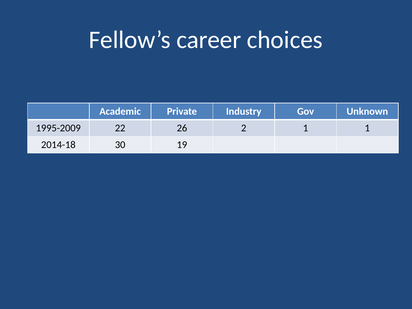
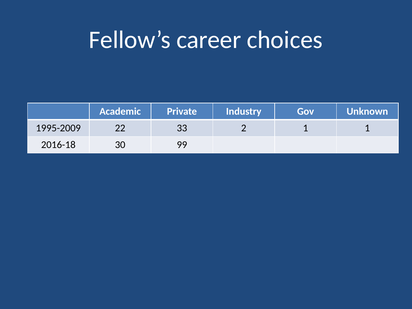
26: 26 -> 33 (182, 128)
2014-18: 2014-18 -> 2016-18 (58, 145)
19: 19 -> 99 (182, 145)
